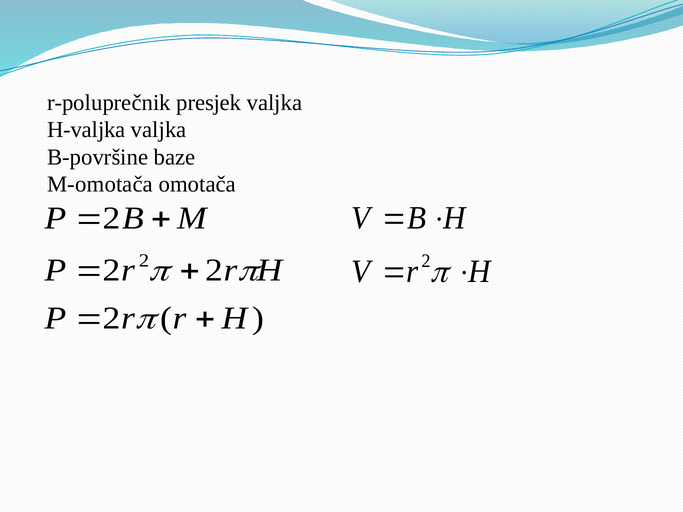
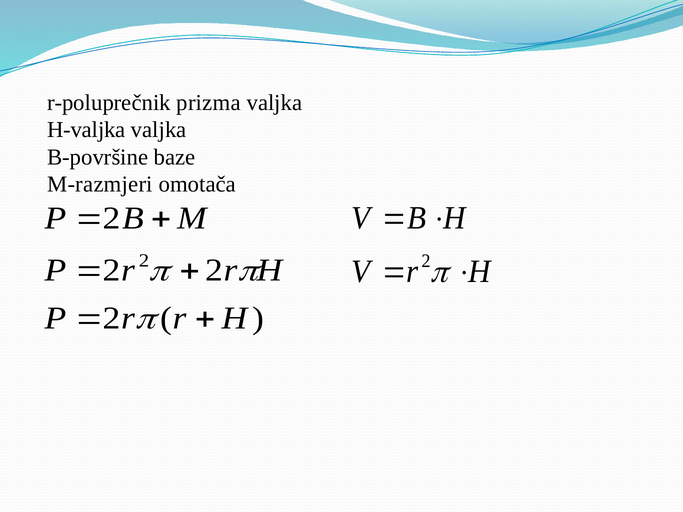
presjek: presjek -> prizma (209, 103)
M-omotača: M-omotača -> M-razmjeri (100, 185)
